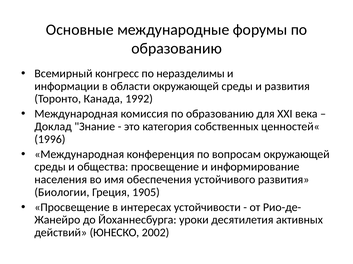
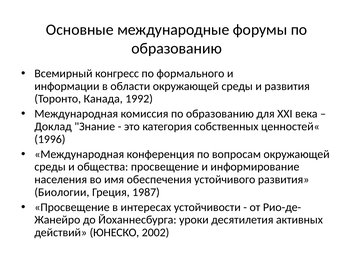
неразделимы: неразделимы -> формального (190, 74)
1905: 1905 -> 1987 (146, 193)
